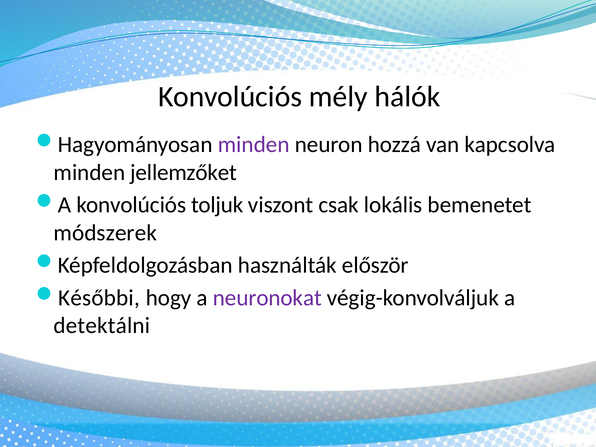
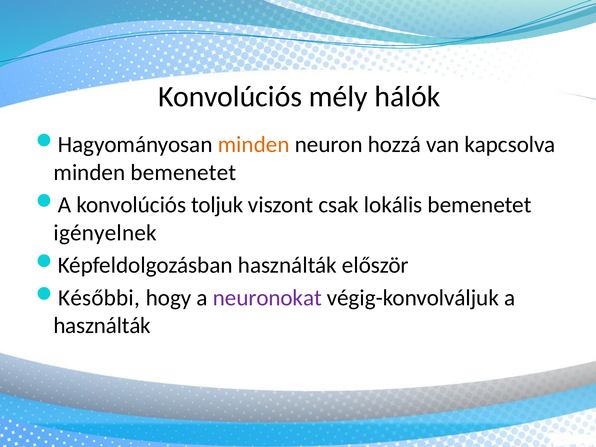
minden colour: purple -> orange (254, 145)
minden jellemzőket: jellemzőket -> bemenetet (183, 172)
módszerek: módszerek -> igényelnek (105, 233)
detektálni: detektálni -> használták (102, 326)
